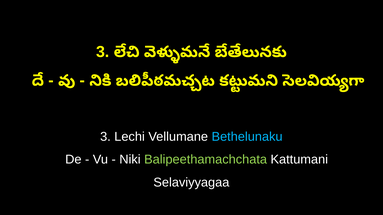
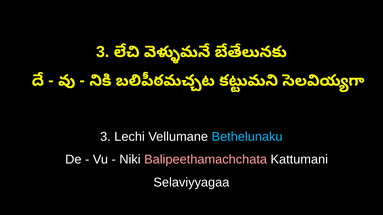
Balipeethamachchata colour: light green -> pink (206, 160)
